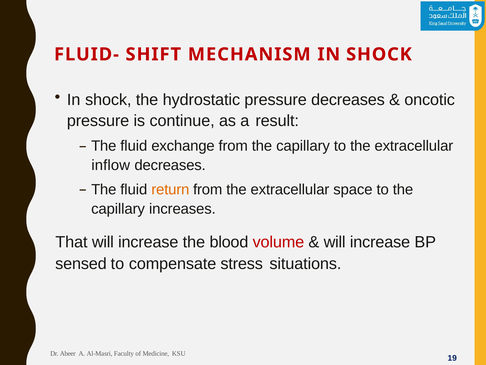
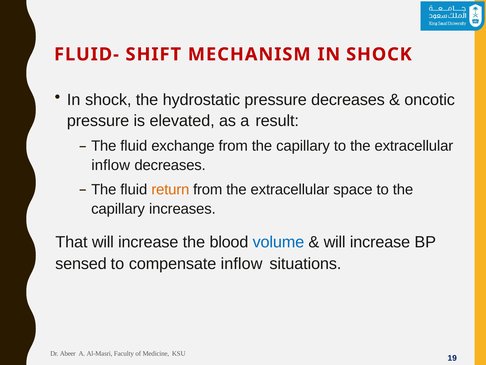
continue: continue -> elevated (182, 121)
volume colour: red -> blue (278, 242)
compensate stress: stress -> inflow (242, 264)
